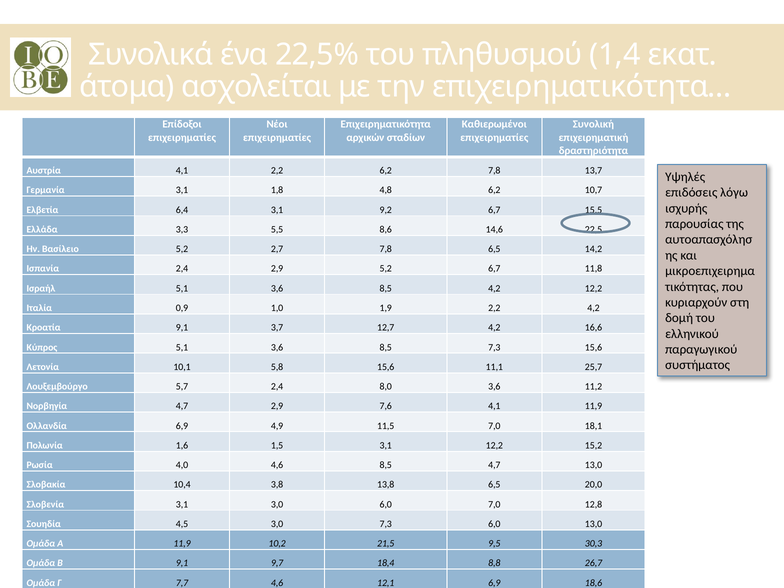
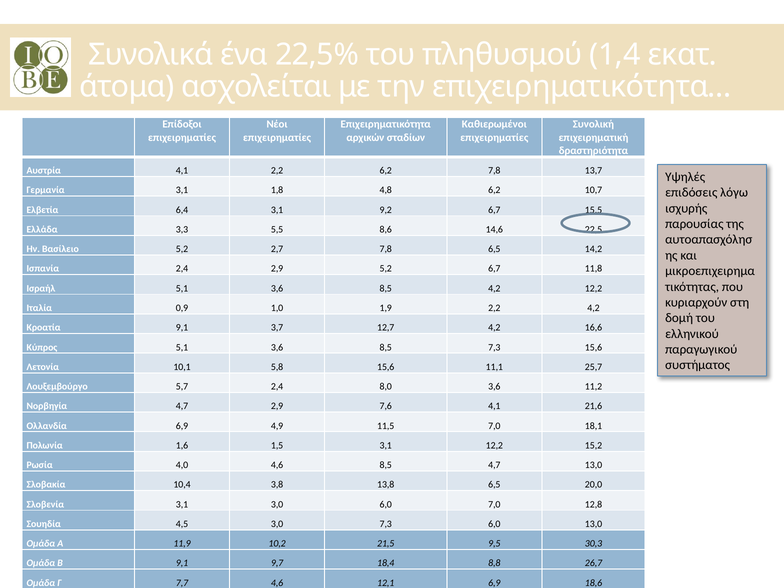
4,1 11,9: 11,9 -> 21,6 (593, 406)
